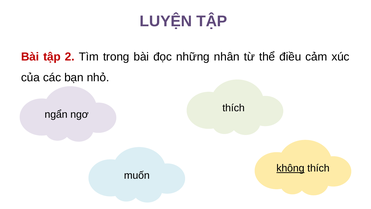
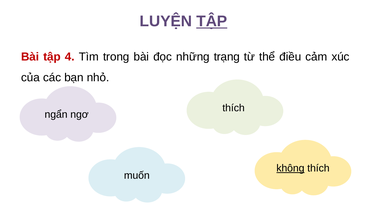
TẬP underline: none -> present (212, 21)
2: 2 -> 4 (70, 57)
nhân: nhân -> trạng (227, 57)
